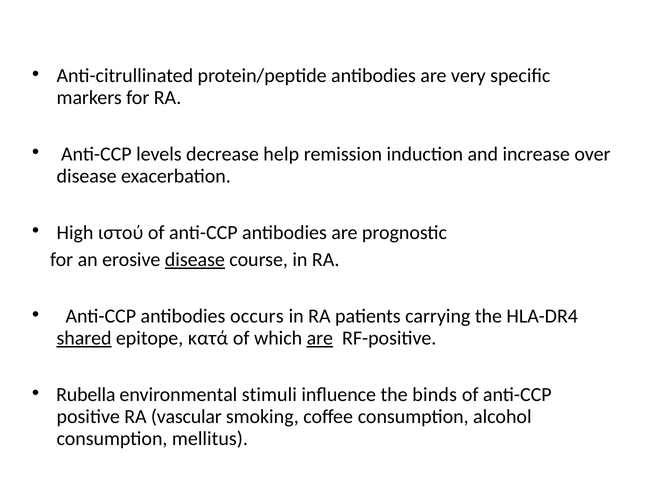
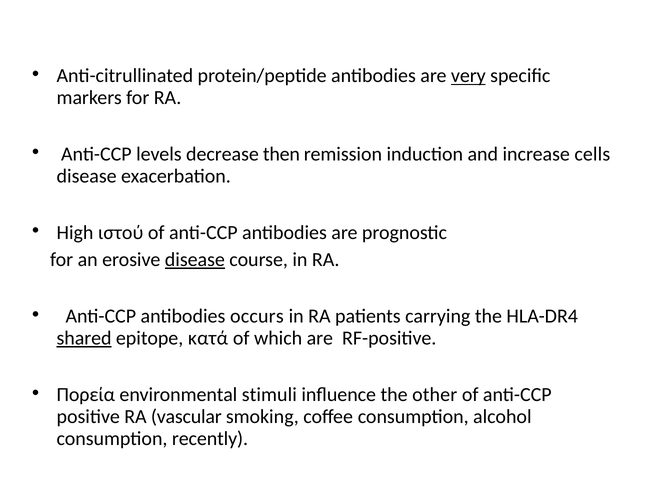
very underline: none -> present (468, 76)
help: help -> then (281, 154)
over: over -> cells (592, 154)
are underline: present -> none (320, 339)
Rubella: Rubella -> Πορεία (86, 395)
binds: binds -> other (435, 395)
mellitus: mellitus -> recently (210, 439)
